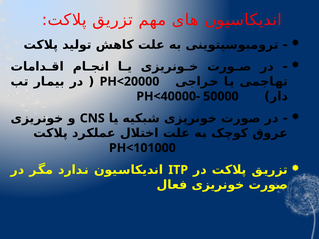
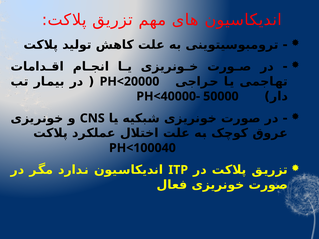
PH<101000: PH<101000 -> PH<100040 (142, 148)
